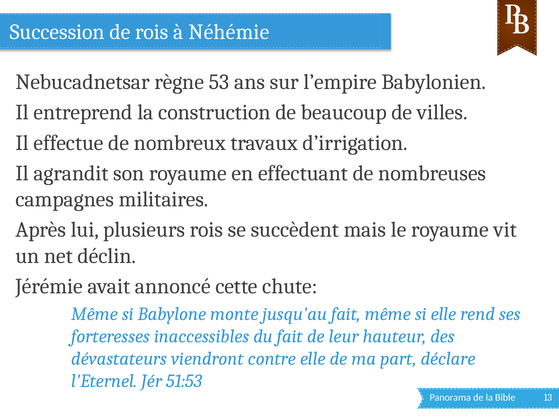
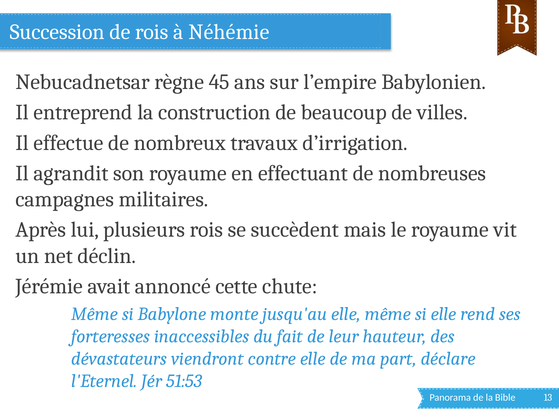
53: 53 -> 45 (219, 82)
jusqu'au fait: fait -> elle (346, 314)
